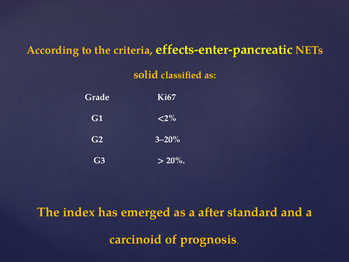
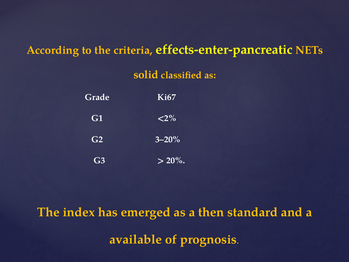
after: after -> then (211, 212)
carcinoid: carcinoid -> available (136, 239)
